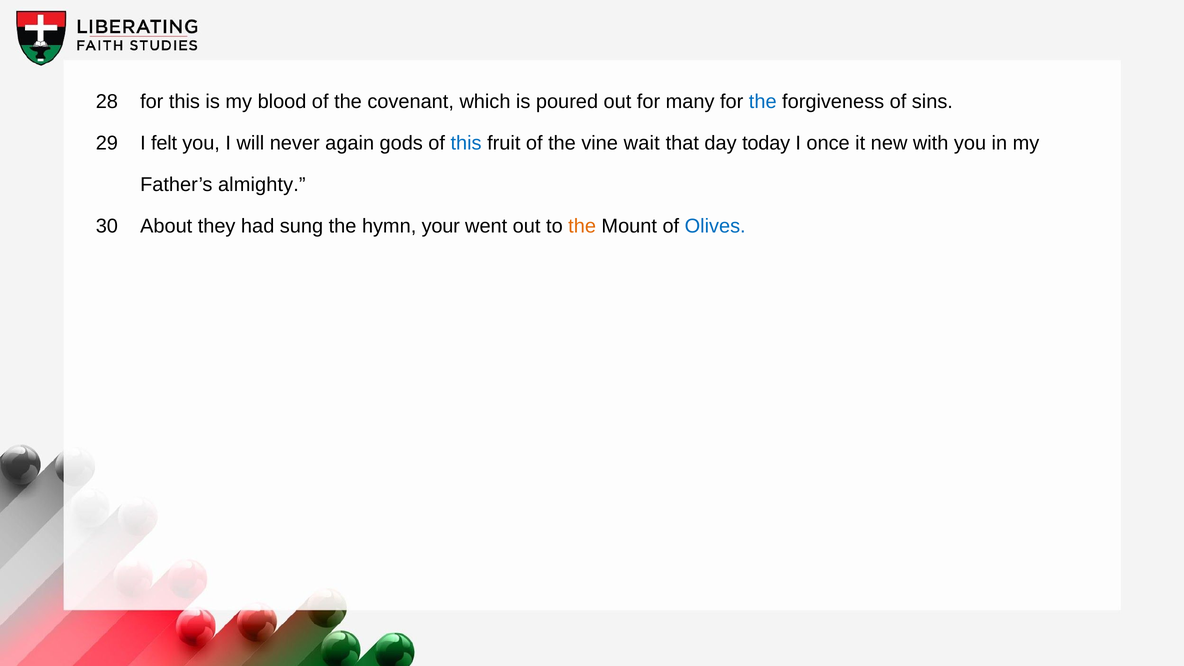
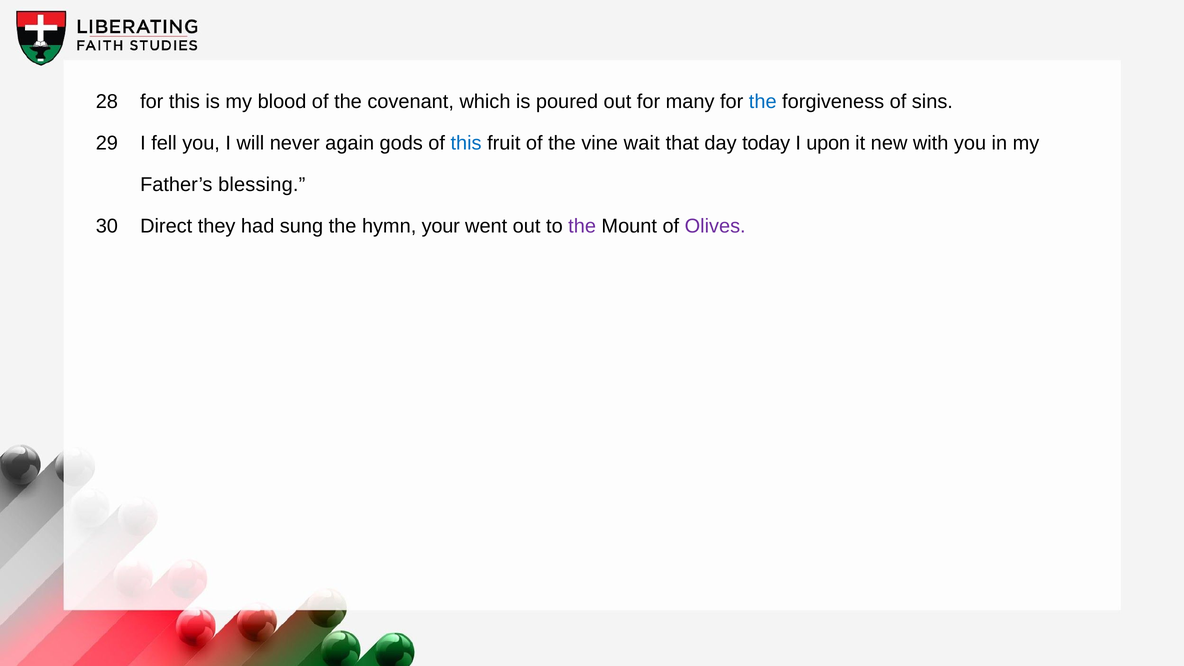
felt: felt -> fell (164, 143)
once: once -> upon (828, 143)
almighty: almighty -> blessing (262, 185)
About: About -> Direct (166, 226)
the colour: orange -> purple (582, 226)
Olives colour: blue -> purple (715, 226)
